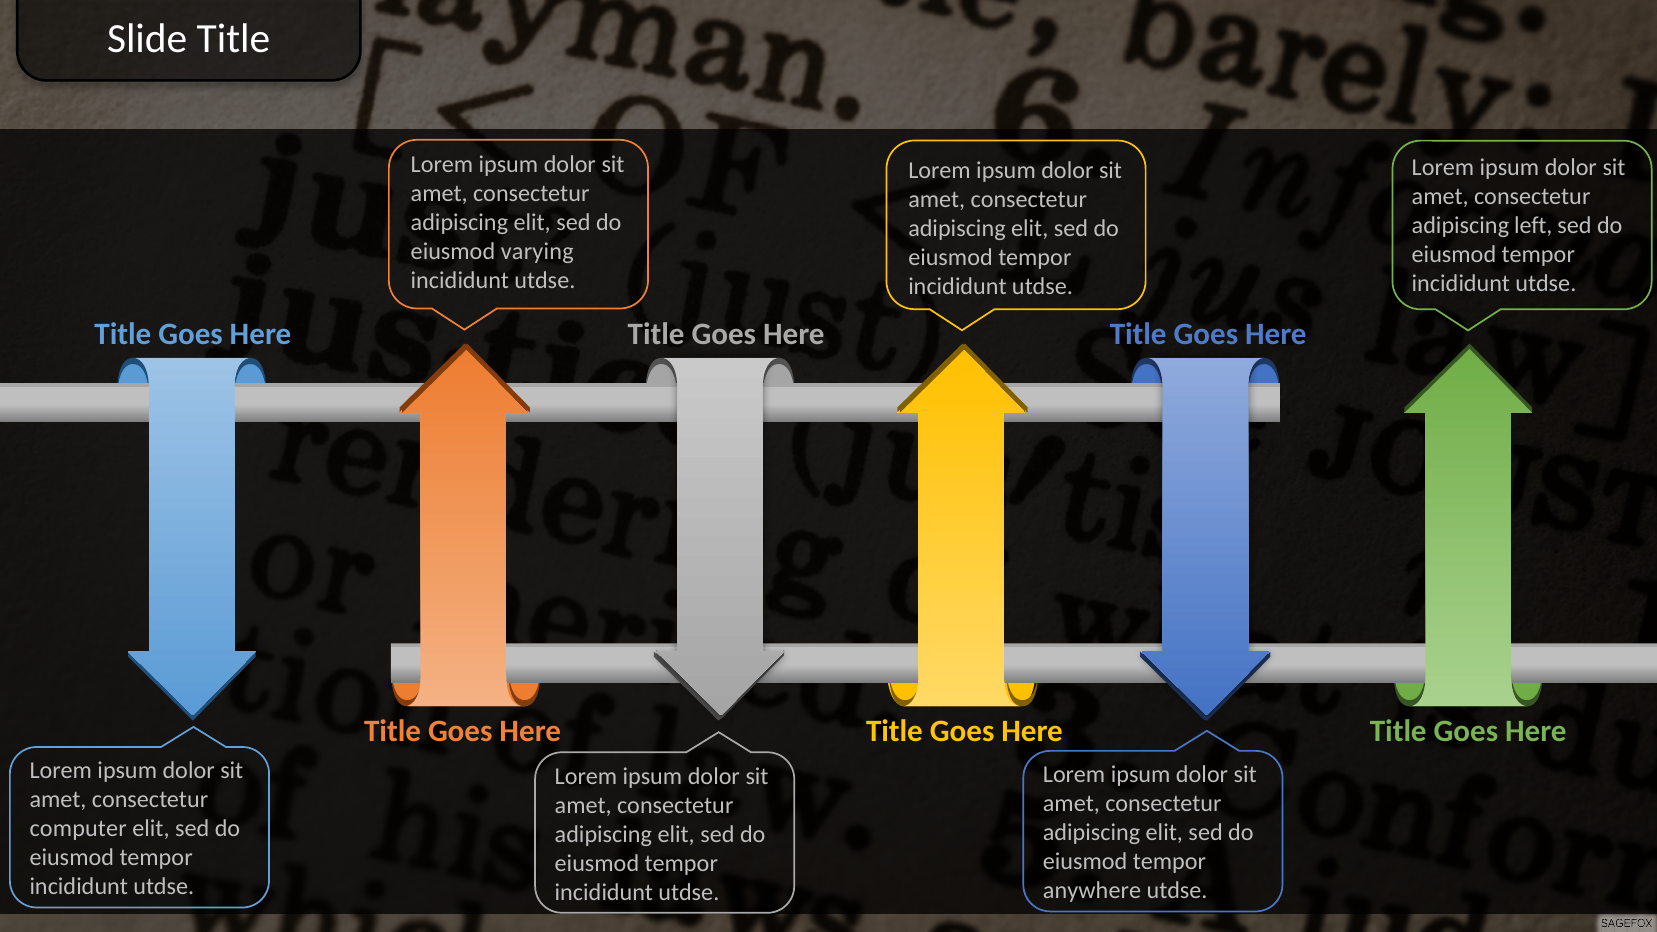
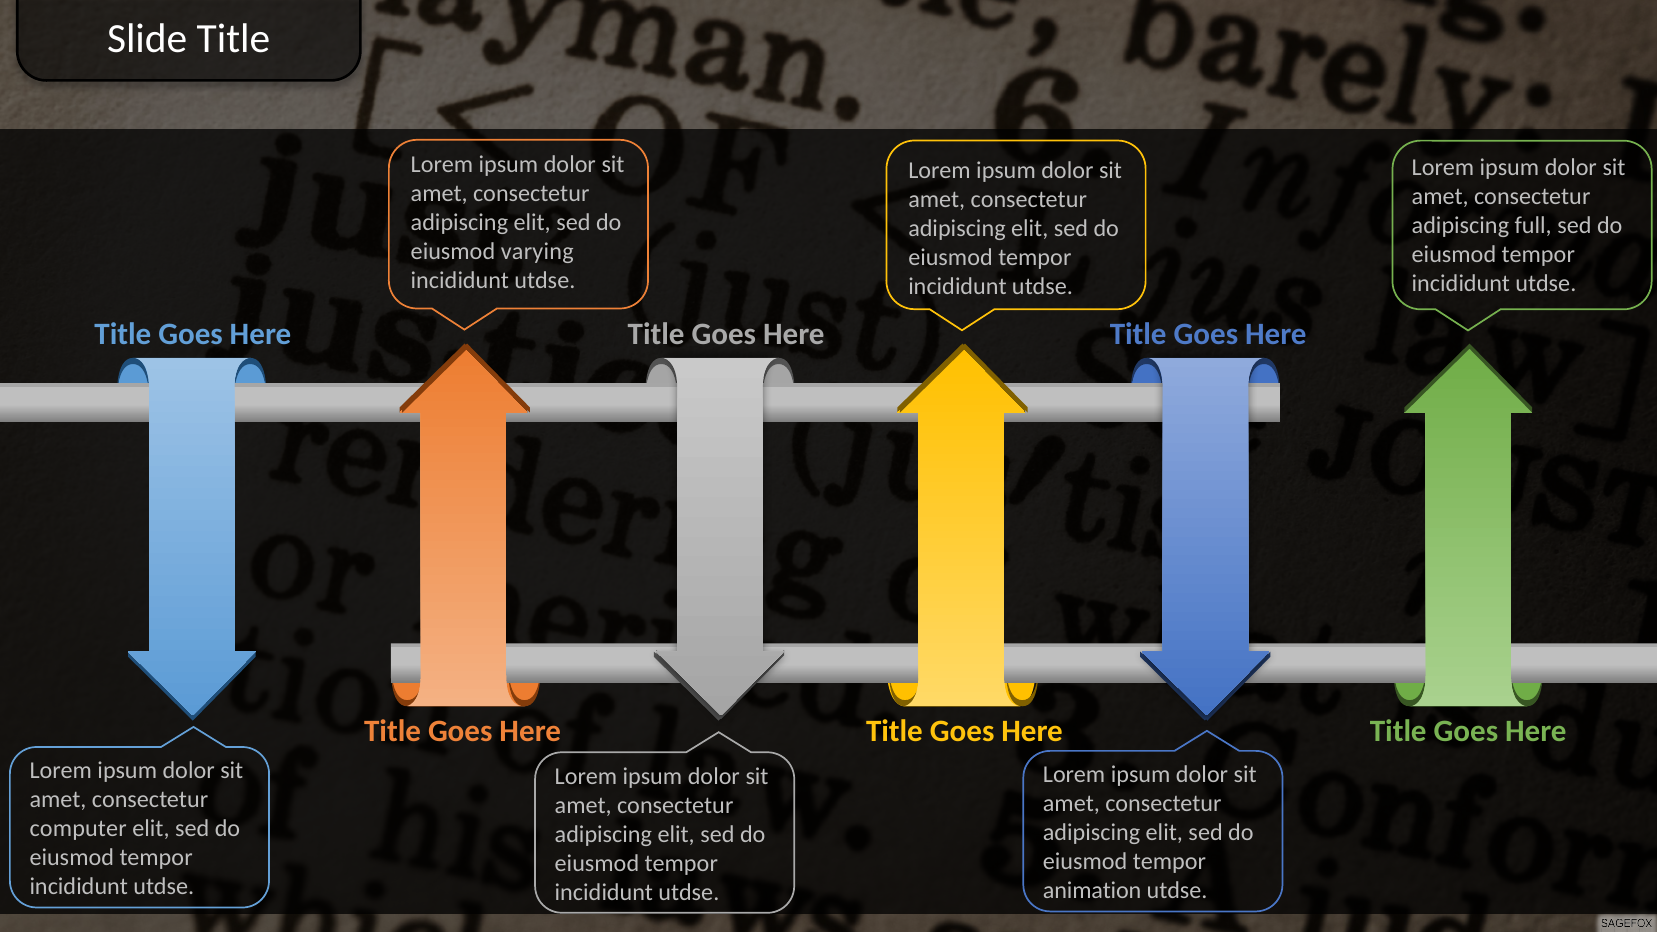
left: left -> full (1533, 226)
anywhere: anywhere -> animation (1092, 891)
